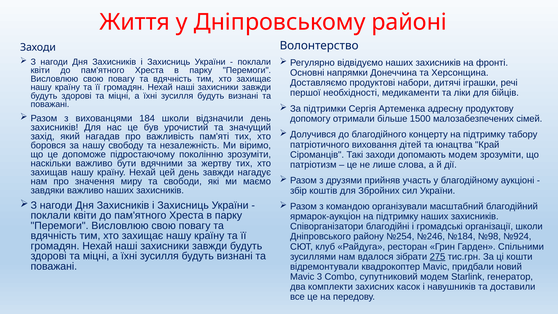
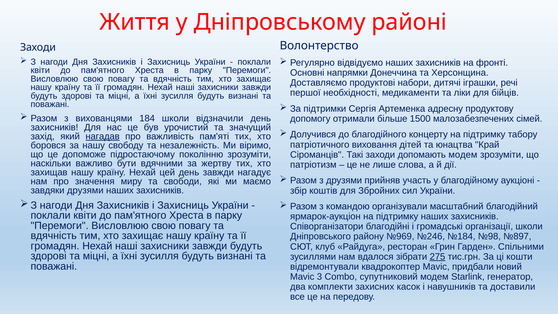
нагадав underline: none -> present (103, 136)
завдяки важливо: важливо -> друзями (85, 190)
№254: №254 -> №969 (400, 236)
№924: №924 -> №897 (517, 236)
